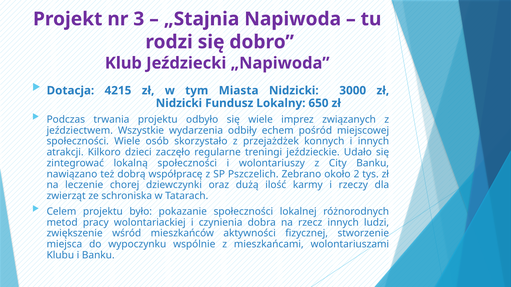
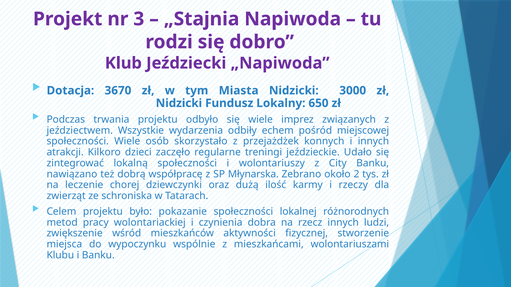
4215: 4215 -> 3670 (118, 91)
Pszczelich: Pszczelich -> Młynarska (253, 174)
